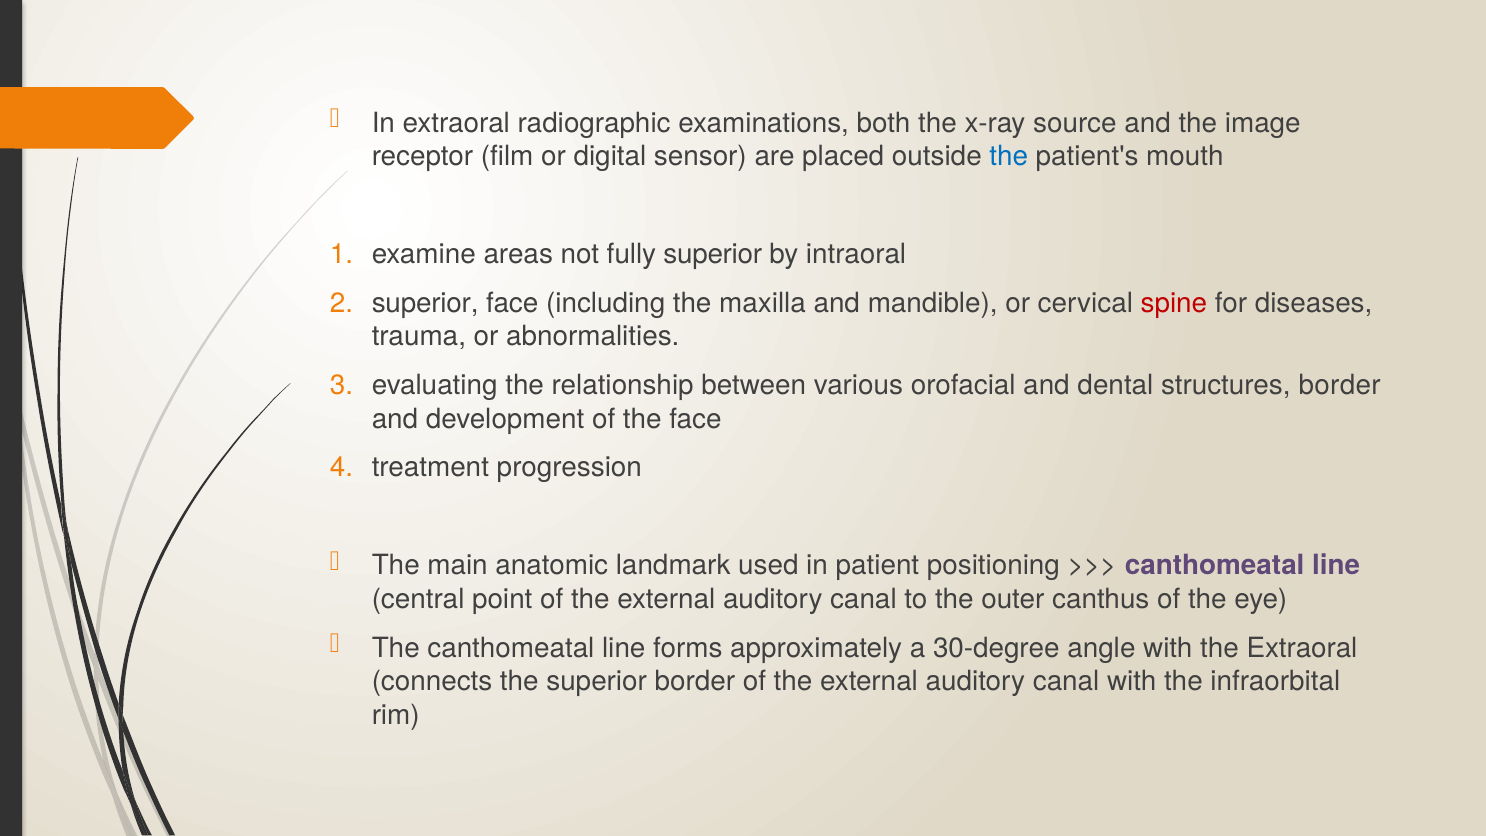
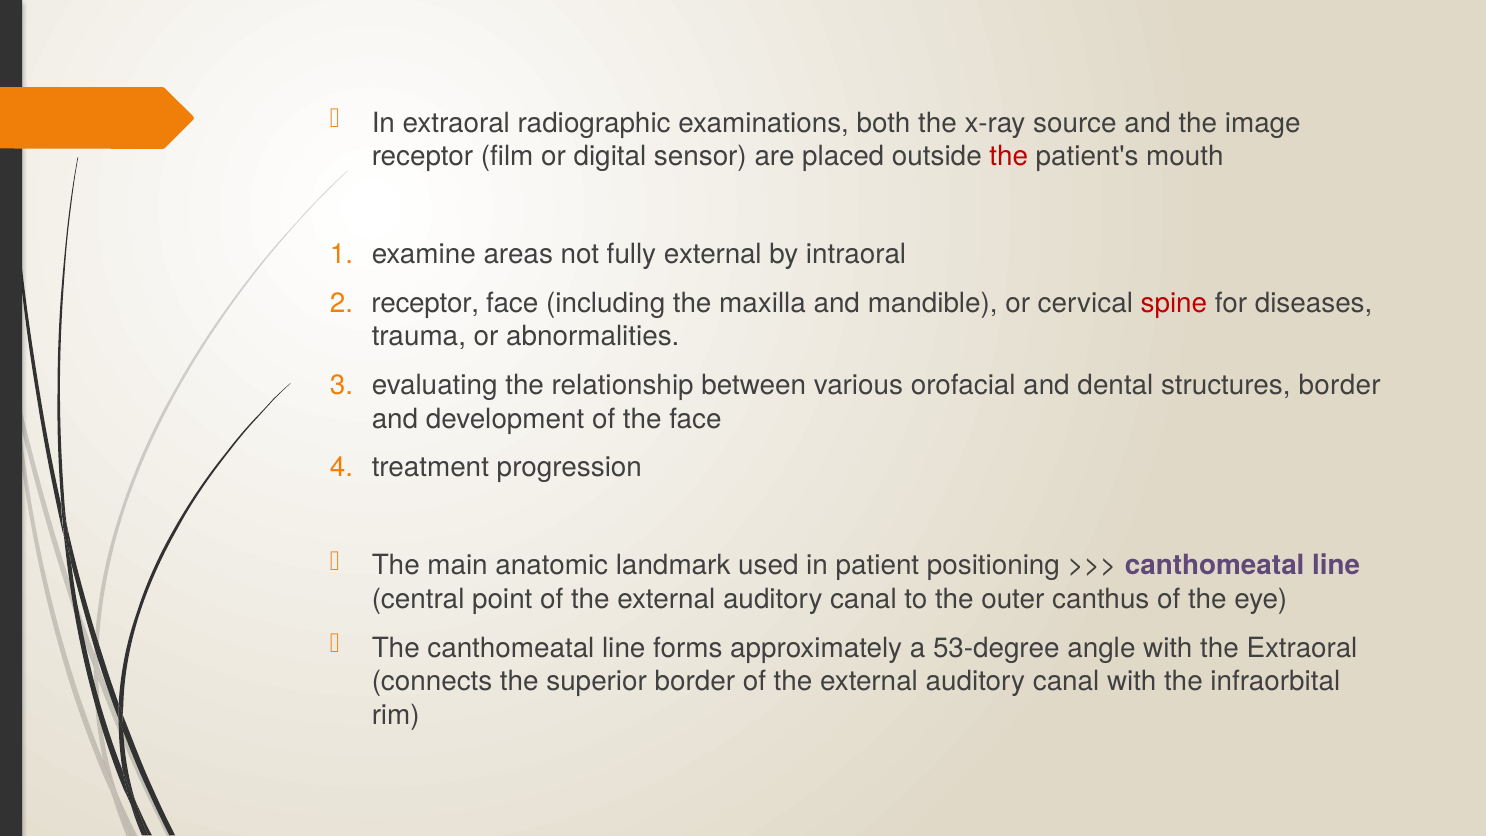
the colour: blue -> red (1009, 156)
fully superior: superior -> external (713, 254)
superior: superior -> receptor (425, 303)
30-degree: 30-degree -> 53-degree (996, 648)
